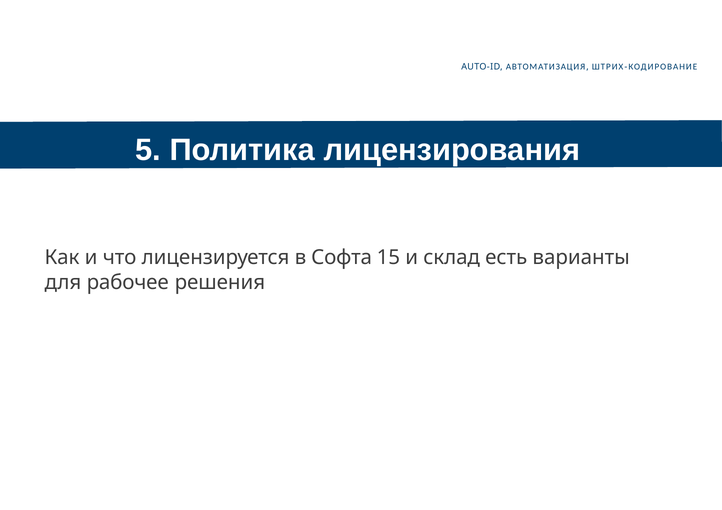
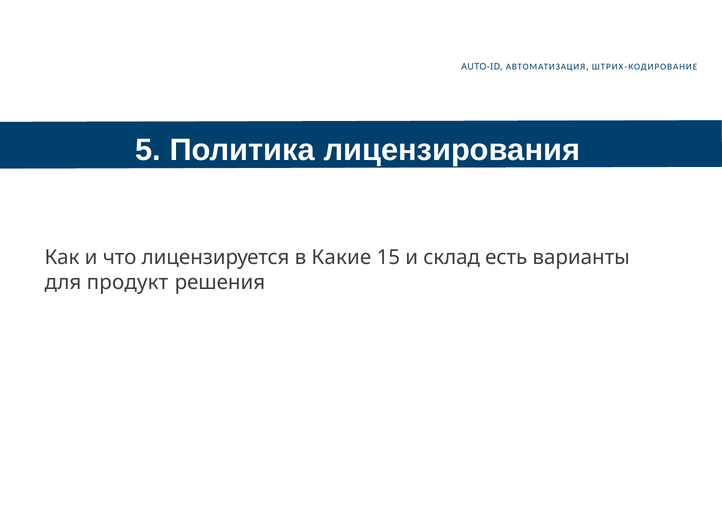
Софта: Софта -> Какие (341, 258)
рабочее: рабочее -> продукт (128, 282)
